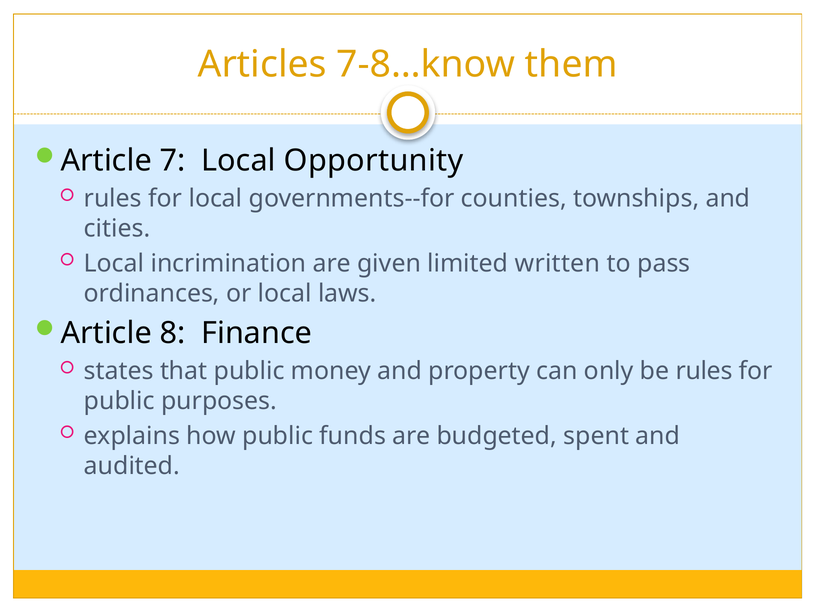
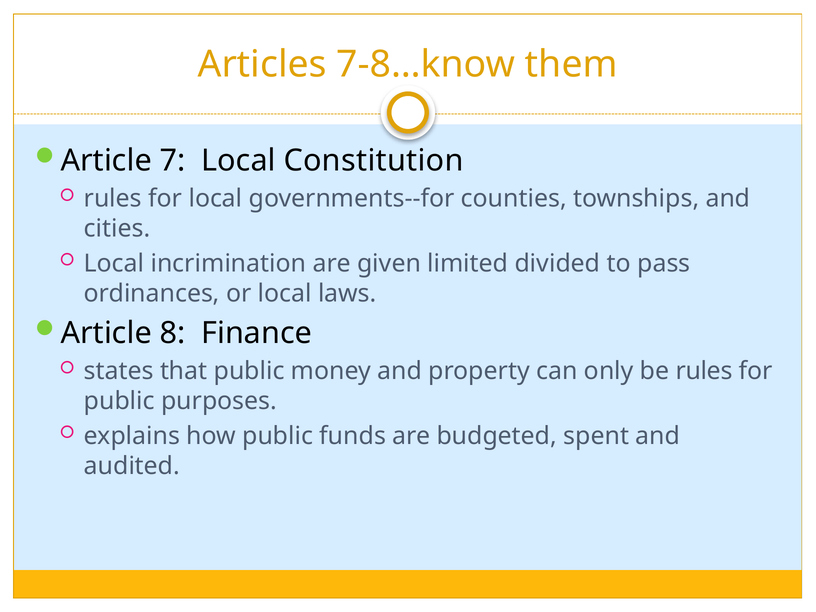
Opportunity: Opportunity -> Constitution (374, 161)
written: written -> divided (557, 264)
